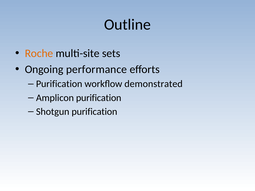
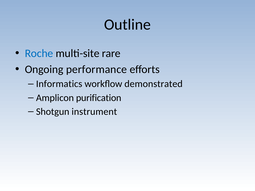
Roche colour: orange -> blue (39, 54)
sets: sets -> rare (111, 54)
Purification: Purification -> Informatics (59, 84)
Shotgun purification: purification -> instrument (94, 112)
